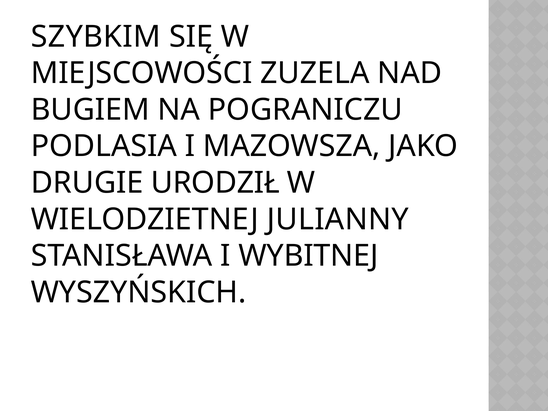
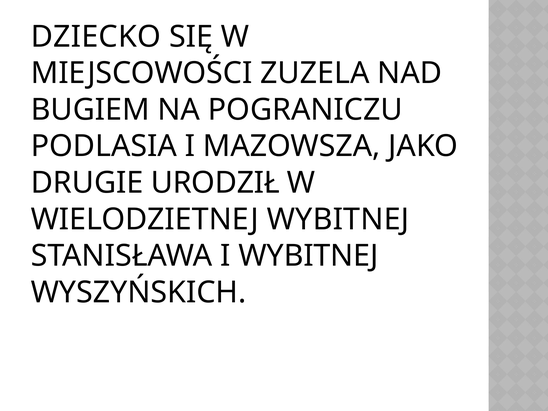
SZYBKIM: SZYBKIM -> DZIECKO (96, 37)
WIELODZIETNEJ JULIANNY: JULIANNY -> WYBITNEJ (338, 219)
